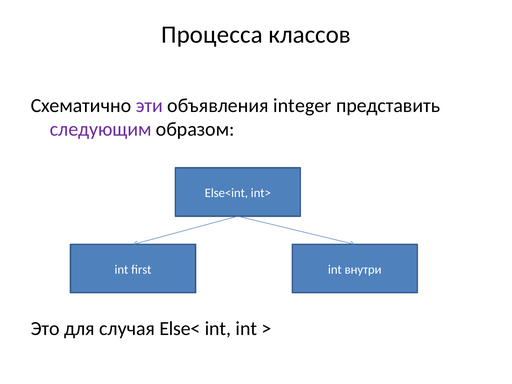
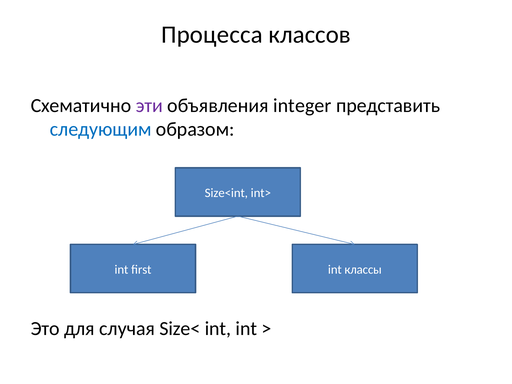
следующим colour: purple -> blue (101, 129)
Else<int: Else<int -> Size<int (226, 193)
внутри: внутри -> классы (363, 269)
Else<: Else< -> Size< (180, 329)
